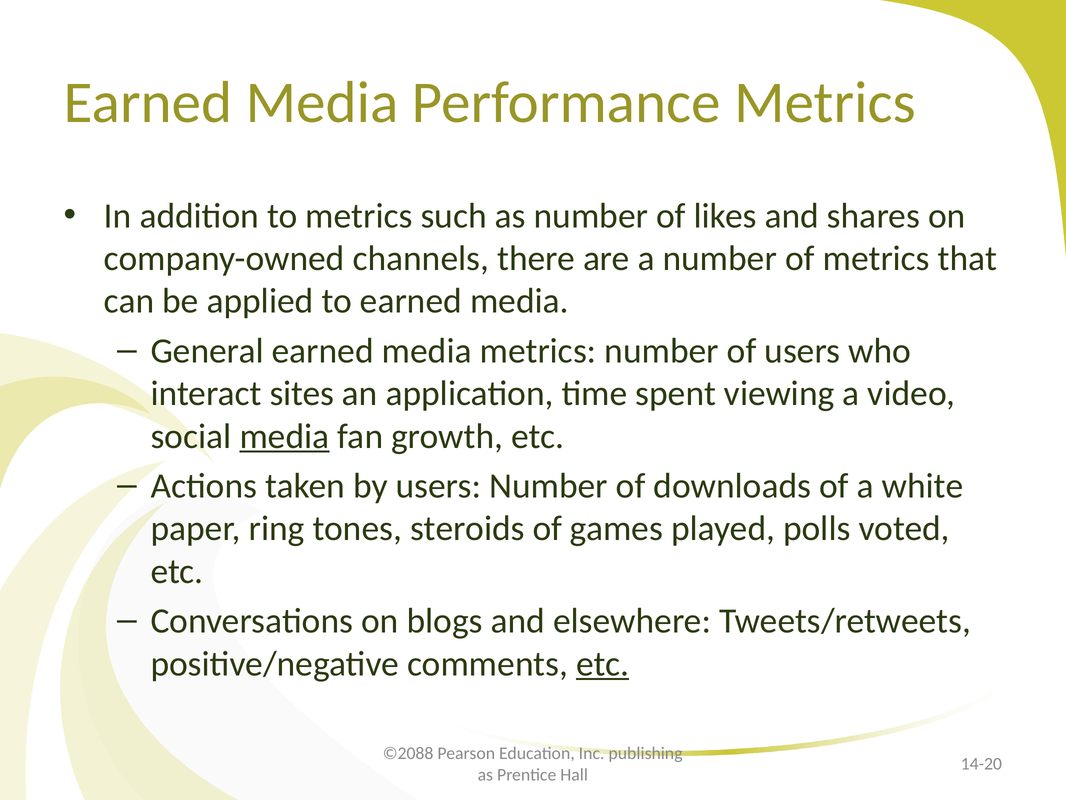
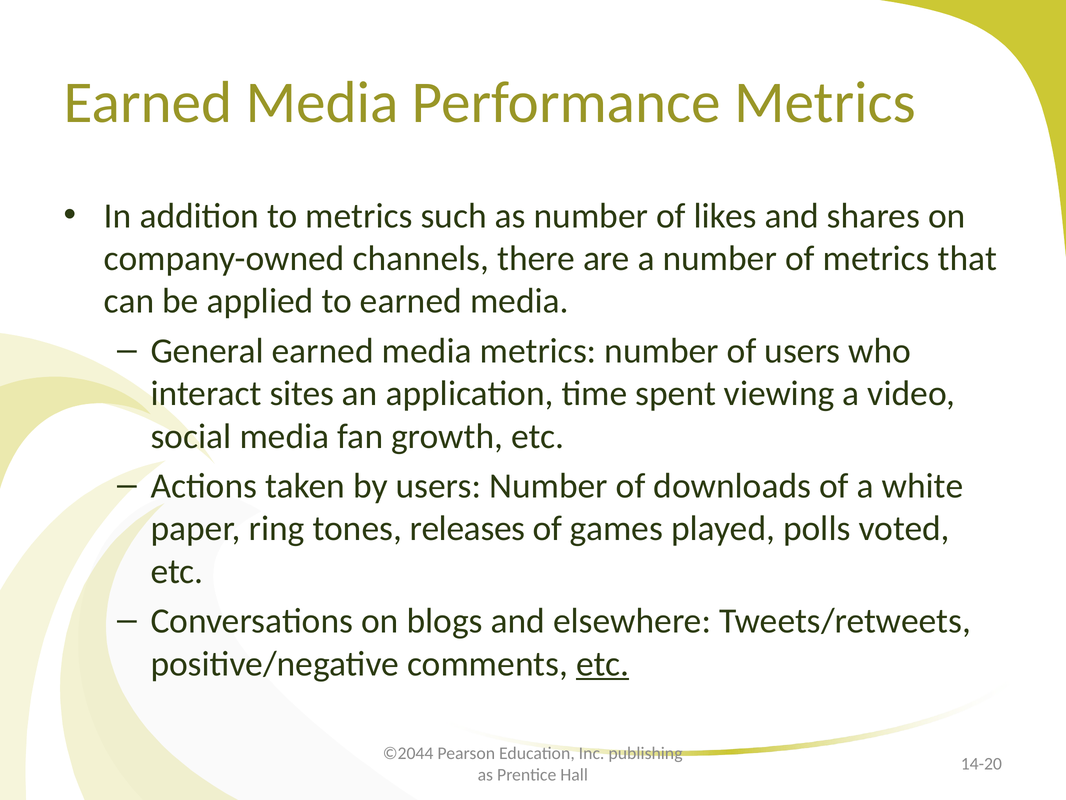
media underline: present -> none (284, 436)
steroids: steroids -> releases (467, 528)
©2088: ©2088 -> ©2044 (408, 753)
